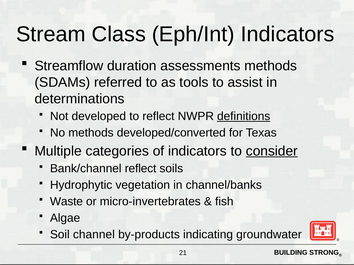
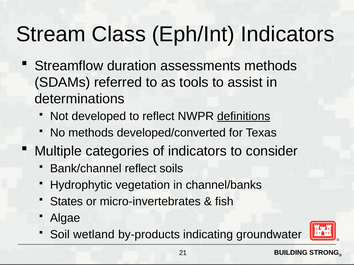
consider underline: present -> none (272, 151)
Waste: Waste -> States (66, 202)
channel: channel -> wetland (94, 235)
